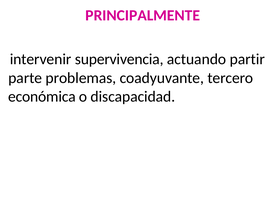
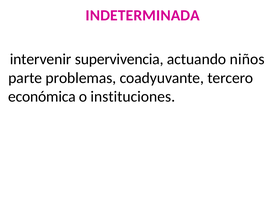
PRINCIPALMENTE: PRINCIPALMENTE -> INDETERMINADA (143, 15)
partir: partir -> niños (247, 59)
discapacidad: discapacidad -> instituciones (133, 97)
